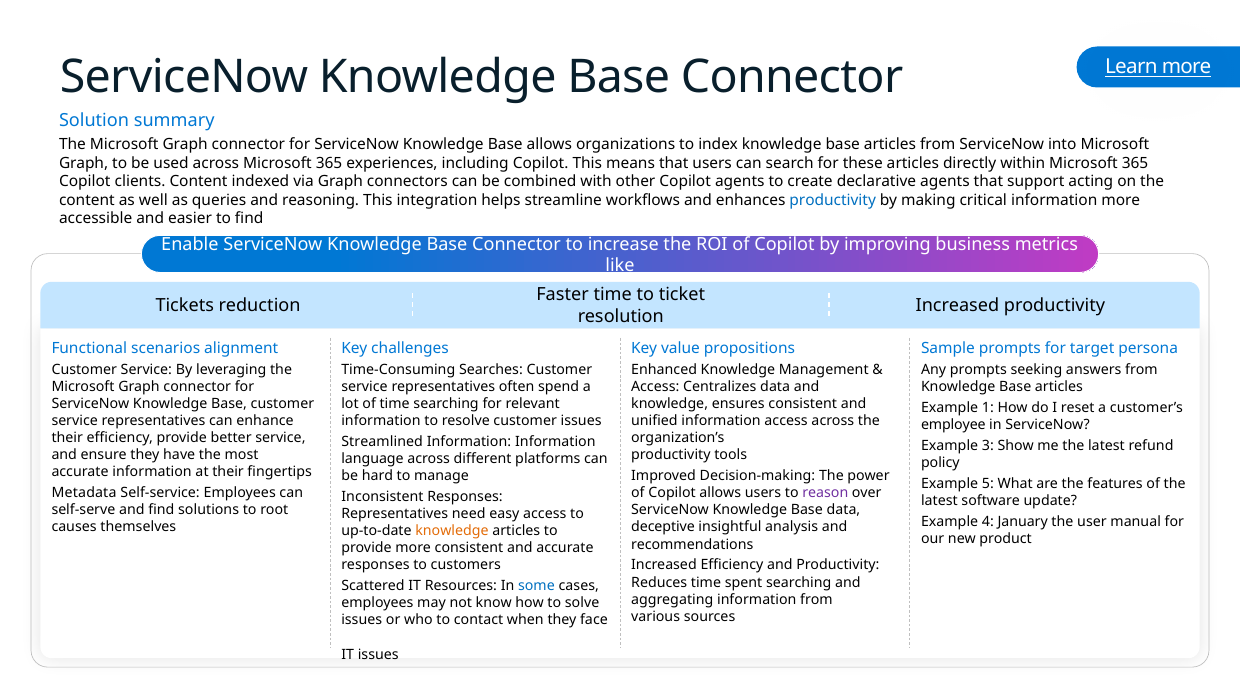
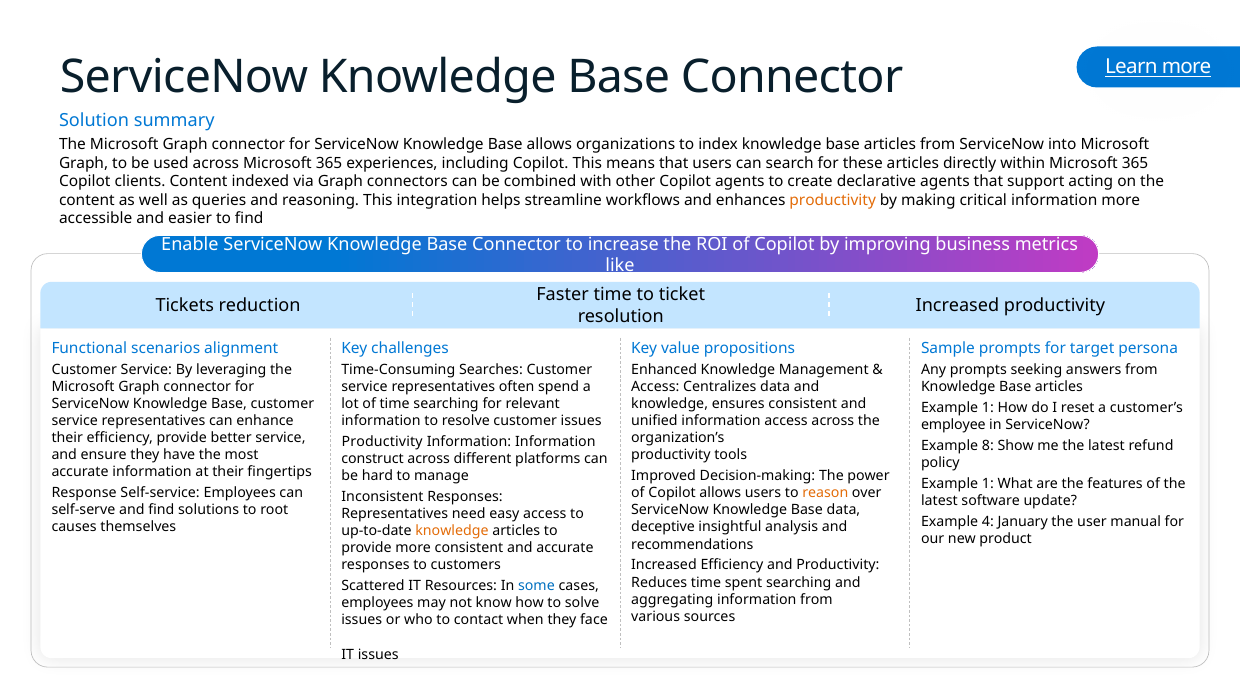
productivity colour: blue -> orange (833, 200)
Streamlined: Streamlined -> Productivity (382, 442)
3: 3 -> 8 (988, 446)
language: language -> construct (373, 459)
5: 5 -> 1 (988, 484)
Metadata: Metadata -> Response (84, 494)
reason colour: purple -> orange (825, 494)
